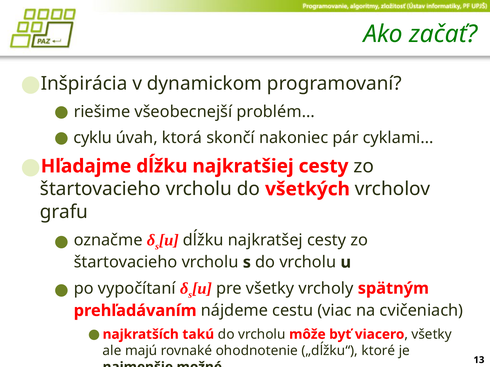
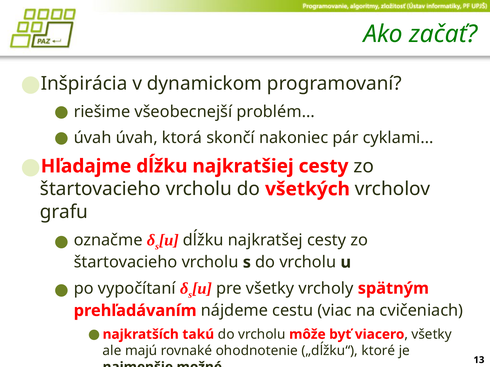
cyklu: cyklu -> úvah (93, 138)
